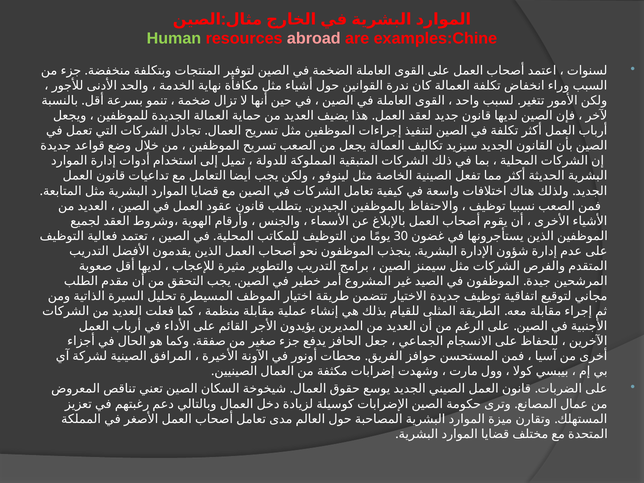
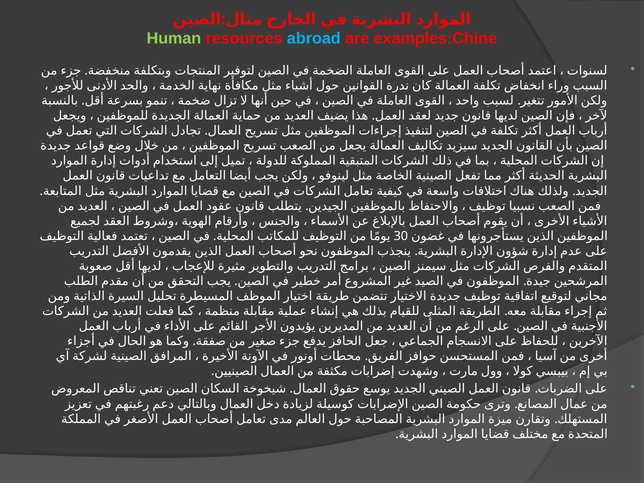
abroad colour: pink -> light blue (314, 39)
